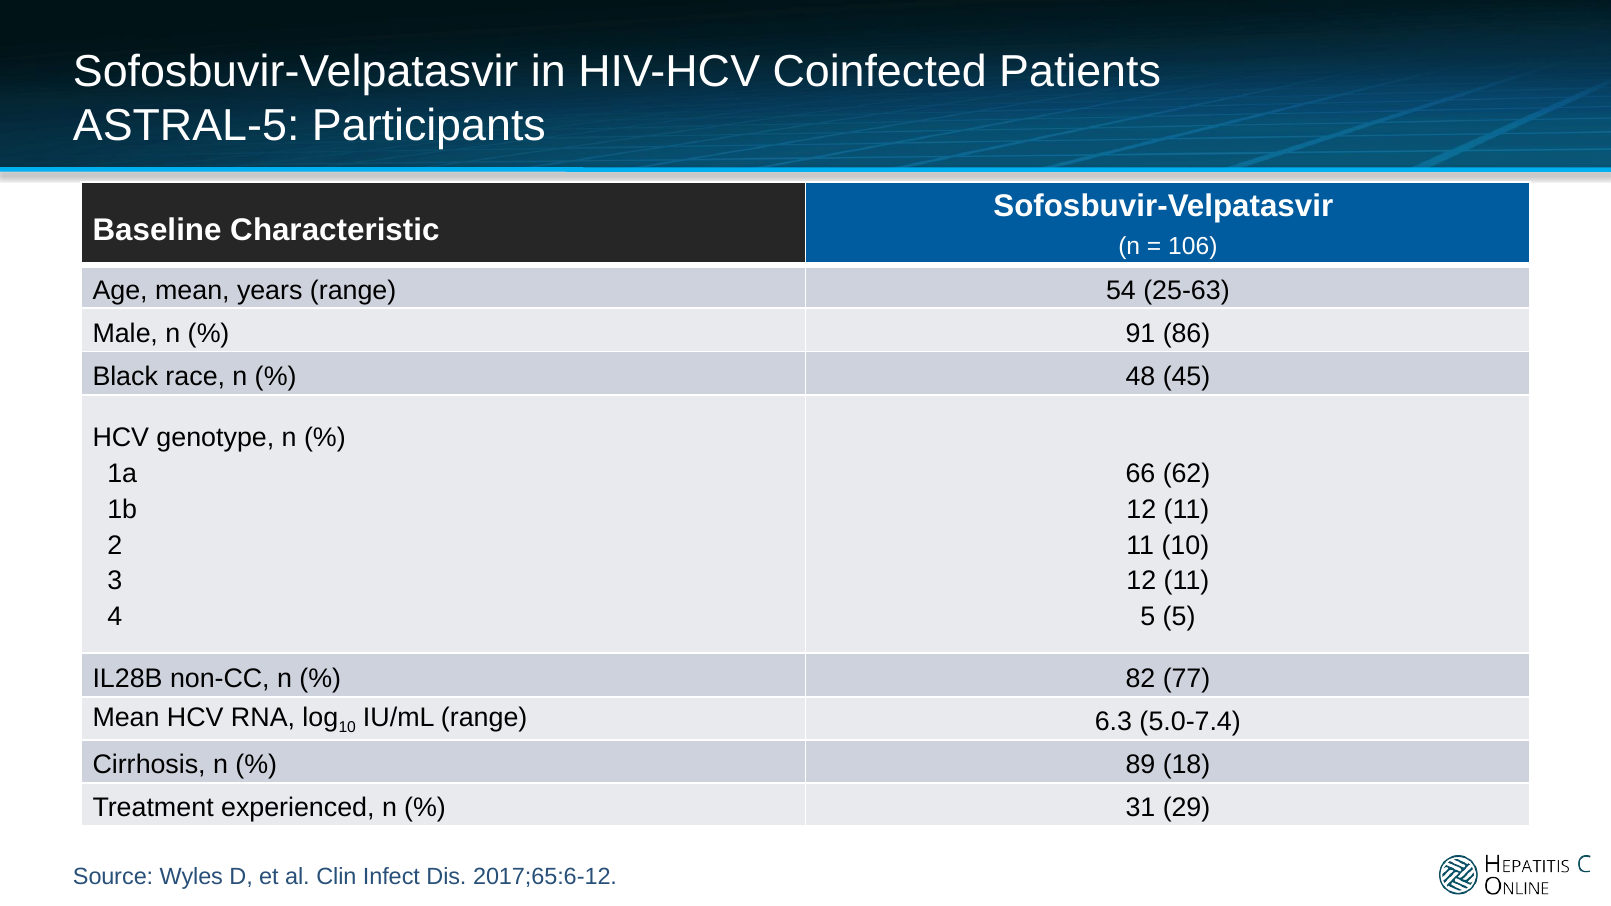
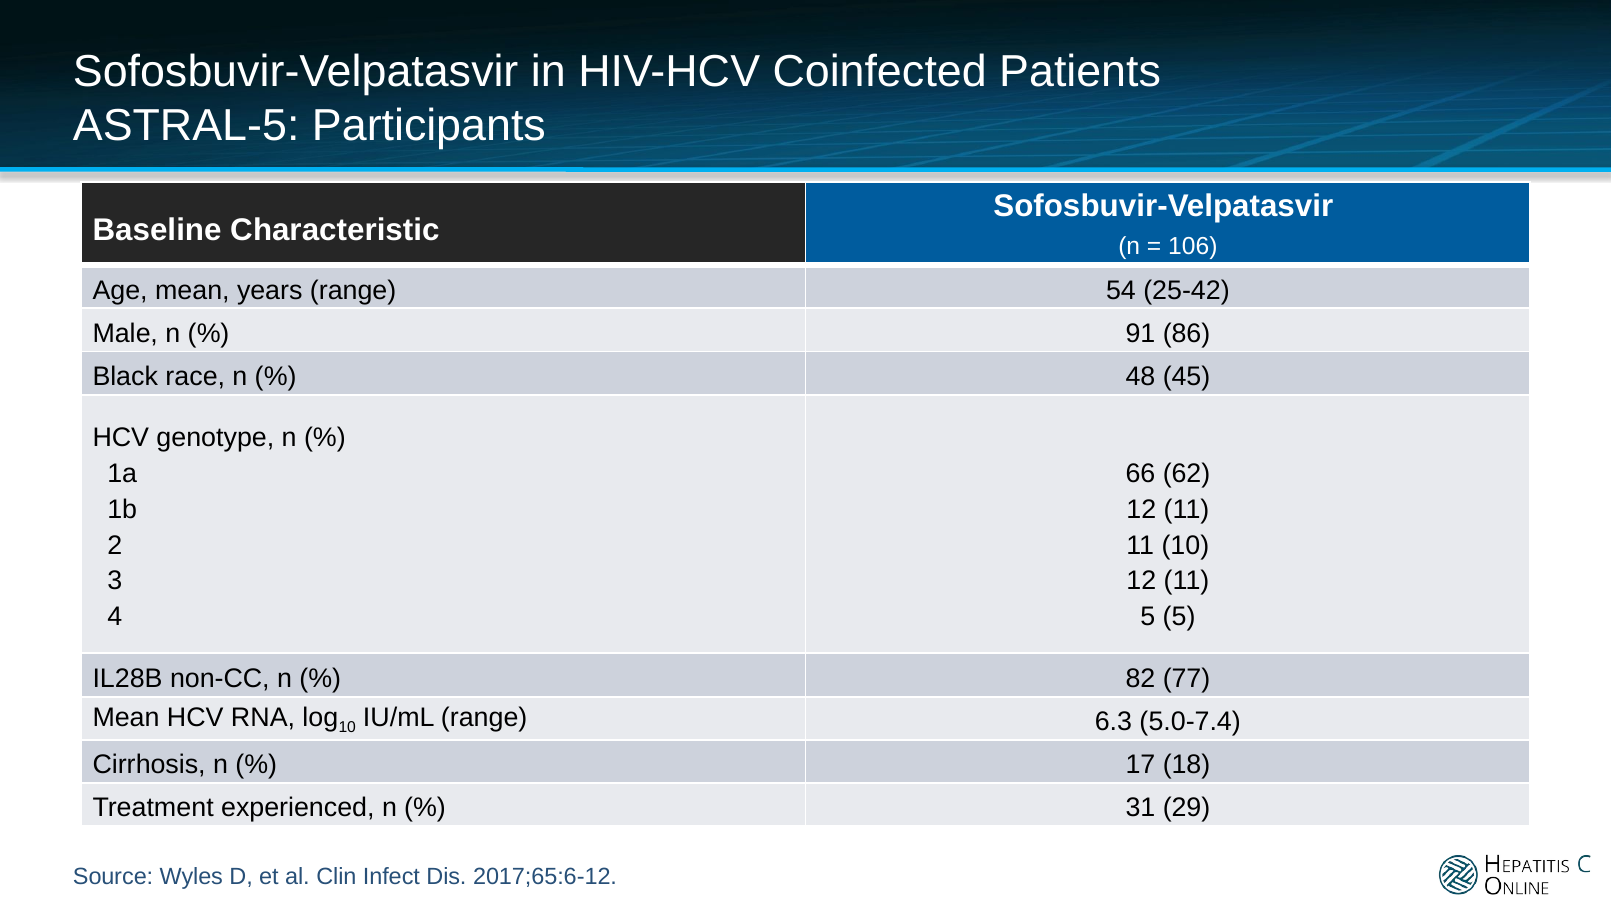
25-63: 25-63 -> 25-42 (1187, 290)
89: 89 -> 17 (1140, 765)
